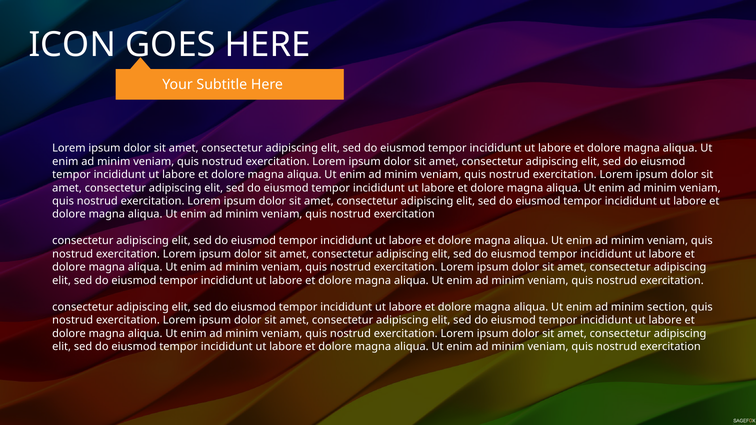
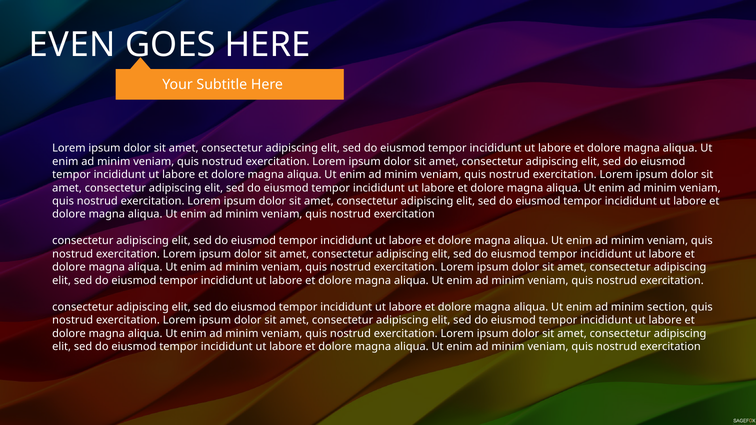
ICON: ICON -> EVEN (72, 45)
